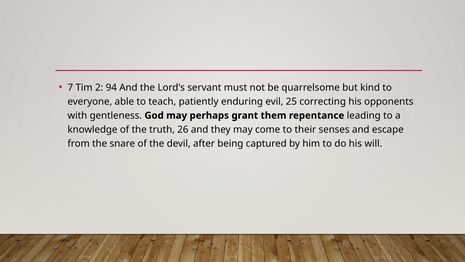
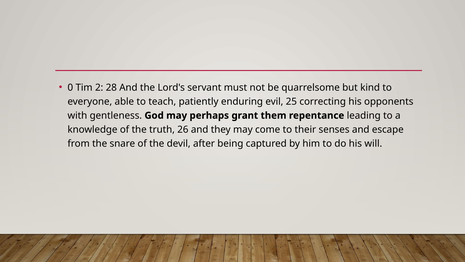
7: 7 -> 0 (70, 87)
94: 94 -> 28 (111, 87)
